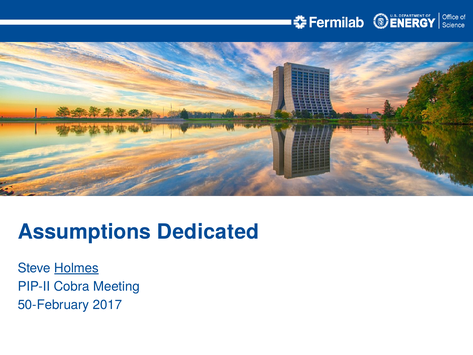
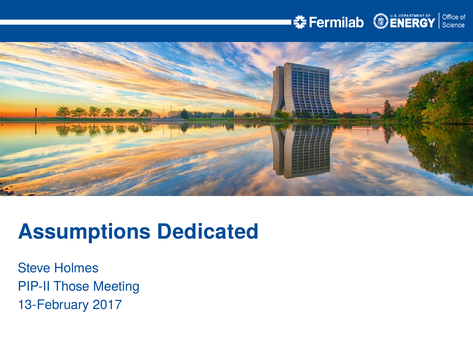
Holmes underline: present -> none (77, 268)
Cobra: Cobra -> Those (72, 286)
50-February: 50-February -> 13-February (53, 305)
